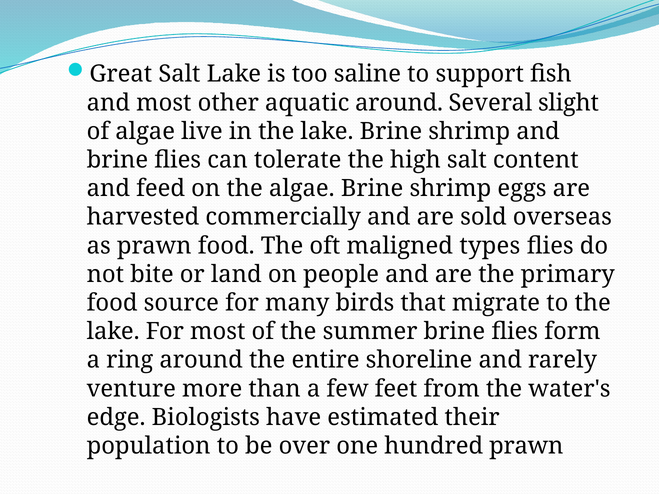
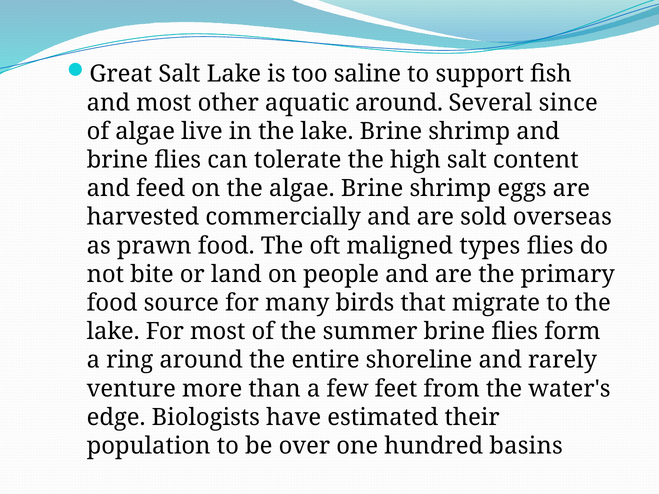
slight: slight -> since (568, 103)
hundred prawn: prawn -> basins (526, 446)
